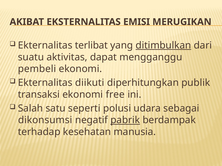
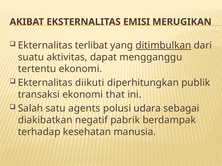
pembeli: pembeli -> tertentu (37, 69)
free: free -> that (115, 95)
seperti: seperti -> agents (84, 109)
dikonsumsi: dikonsumsi -> diakibatkan (45, 120)
pabrik underline: present -> none (125, 120)
